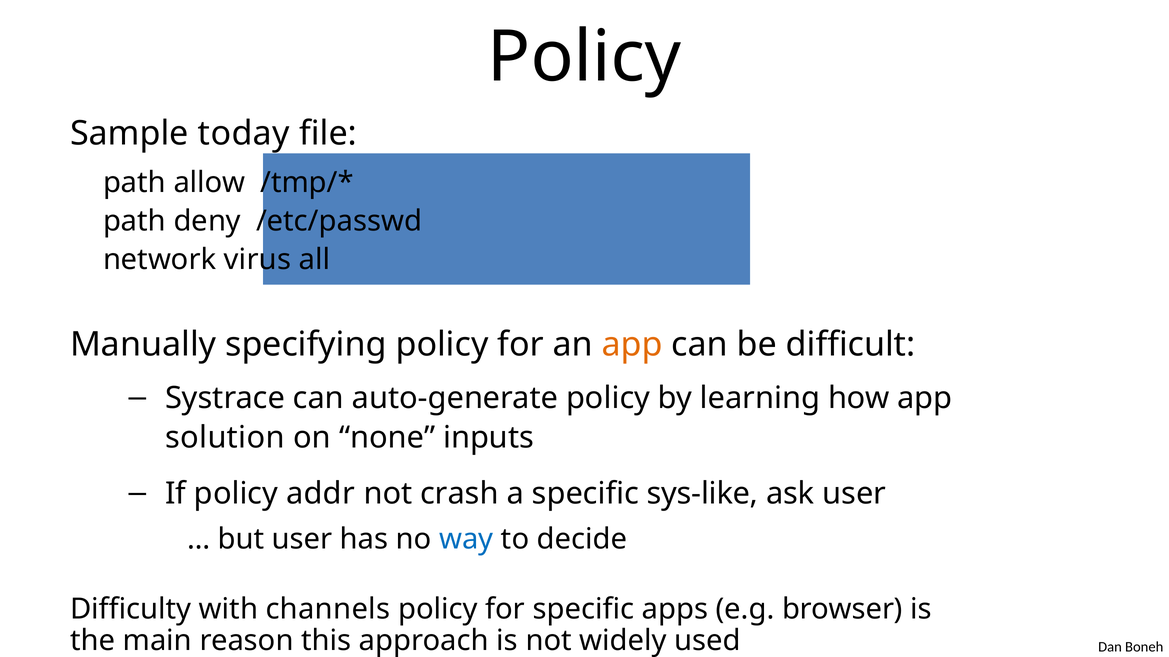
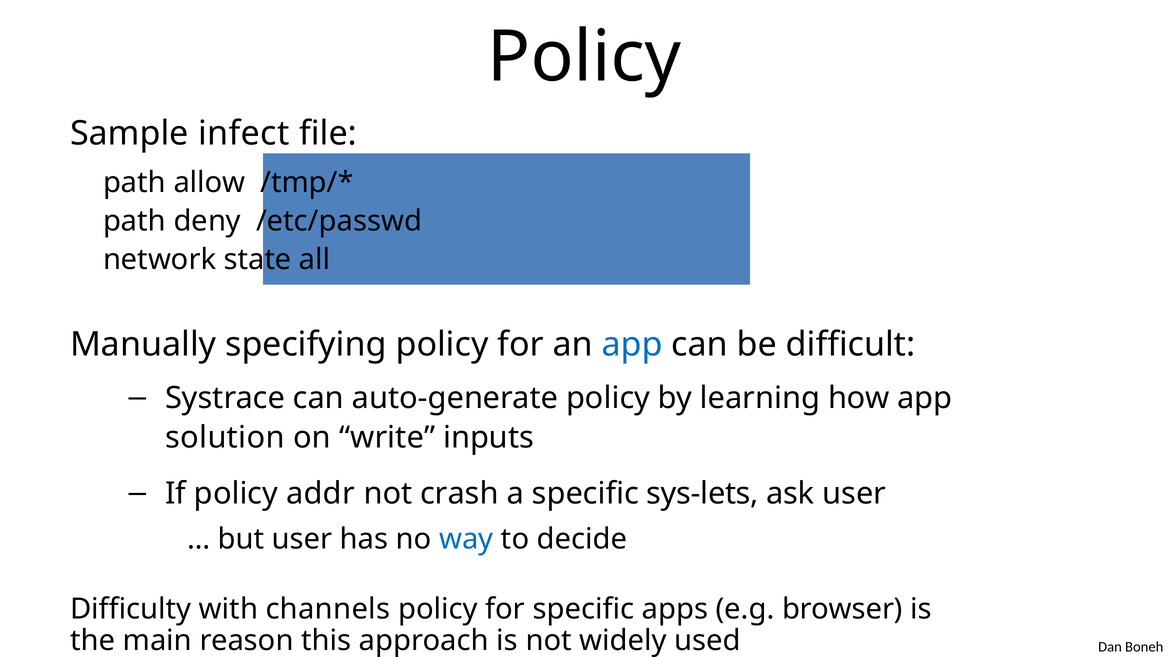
today: today -> infect (244, 133)
virus: virus -> state (258, 260)
app colour: orange -> blue (632, 345)
none: none -> write (387, 438)
sys-like: sys-like -> sys-lets (703, 494)
